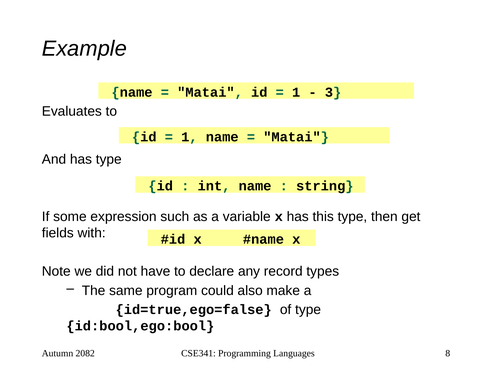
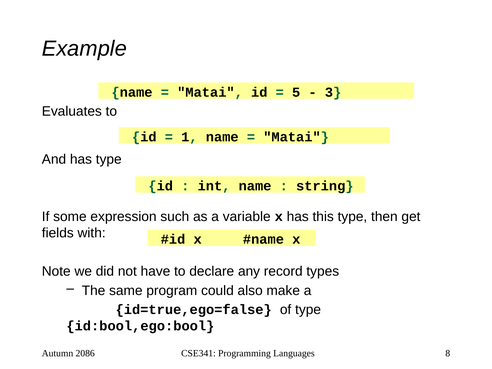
1: 1 -> 5 (296, 92)
2082: 2082 -> 2086 (85, 353)
